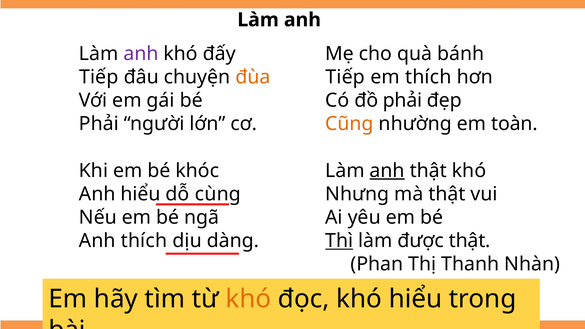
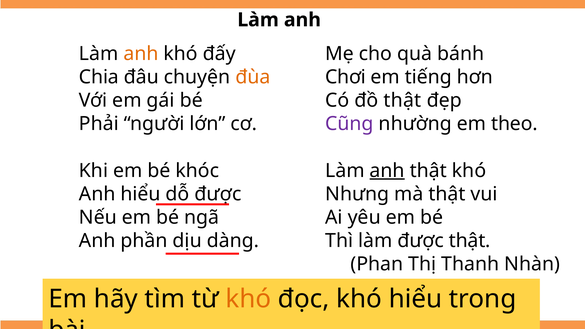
anh colour: purple -> orange (141, 54)
Tiếp: Tiếp -> Chia (99, 77)
Tiếp: Tiếp -> Chơi (345, 77)
em thích: thích -> tiếng (428, 77)
đồ phải: phải -> thật (402, 100)
Cũng colour: orange -> purple (349, 124)
toàn: toàn -> theo (514, 124)
dỗ cùng: cùng -> được (218, 194)
Anh thích: thích -> phần (144, 241)
Thì underline: present -> none (339, 241)
